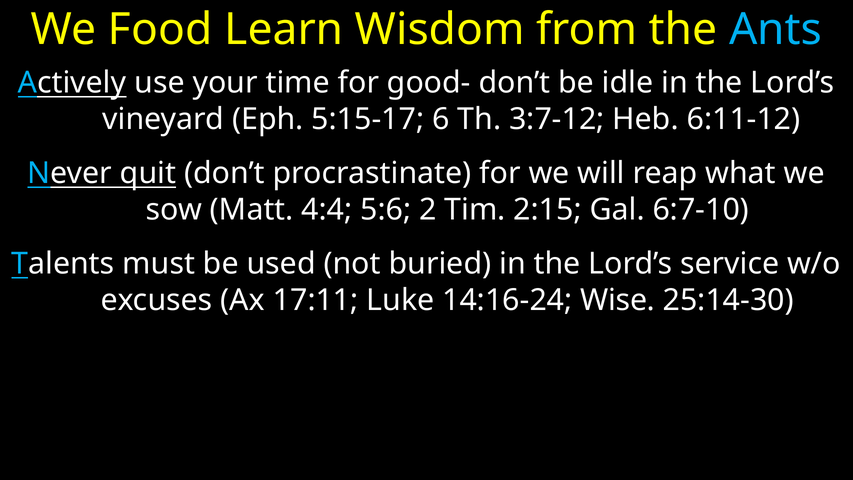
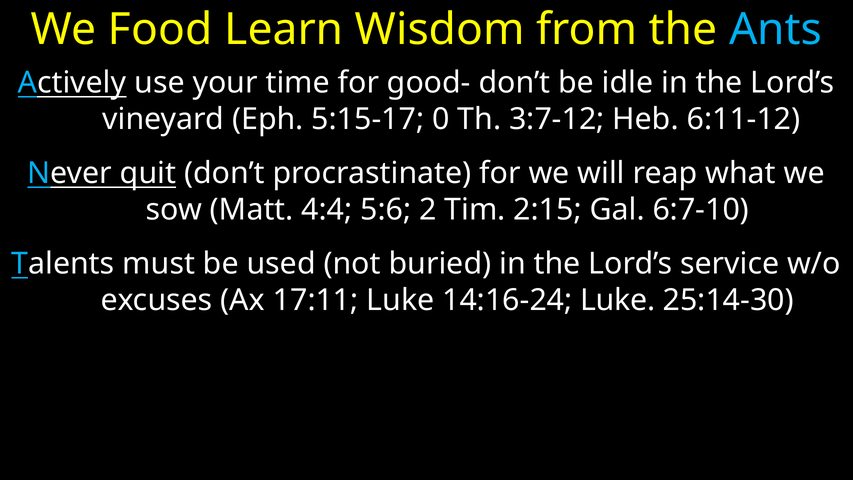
6: 6 -> 0 (441, 119)
14:16-24 Wise: Wise -> Luke (618, 300)
